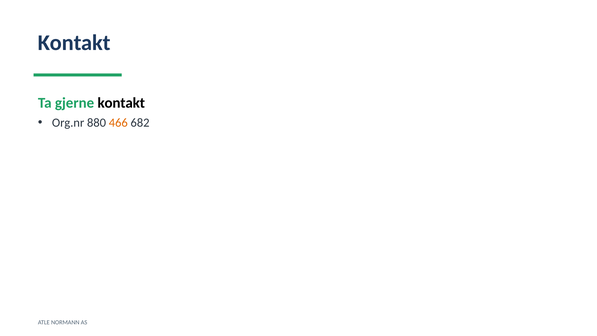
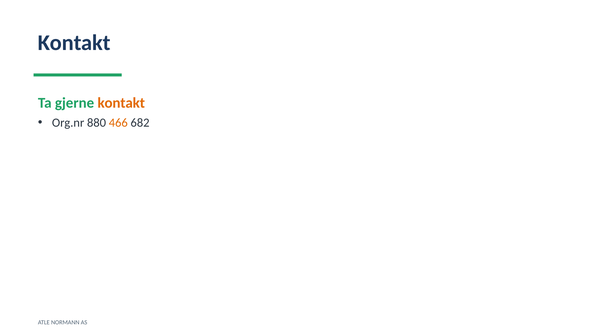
kontakt colour: black -> orange (121, 103)
